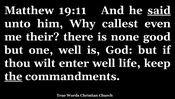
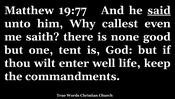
19:11: 19:11 -> 19:77 (73, 10)
their: their -> saith (43, 37)
one well: well -> tent (70, 50)
the underline: present -> none (13, 76)
